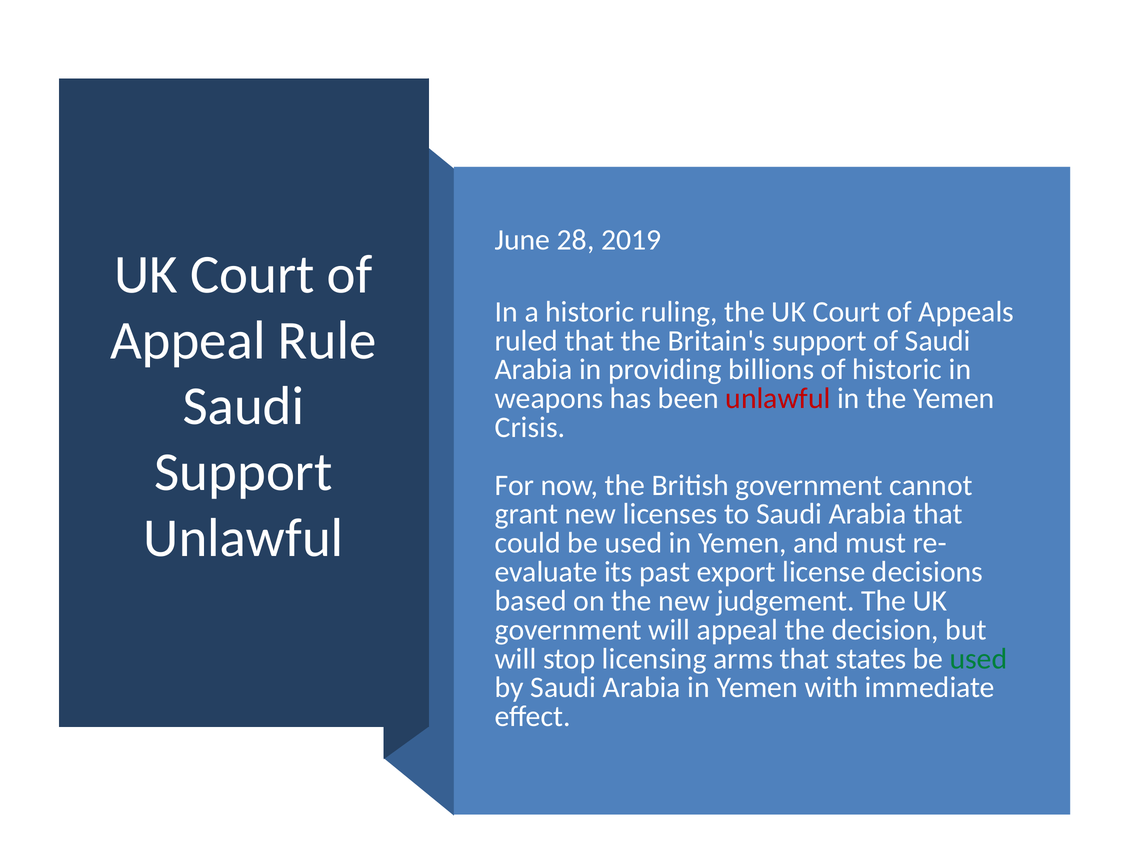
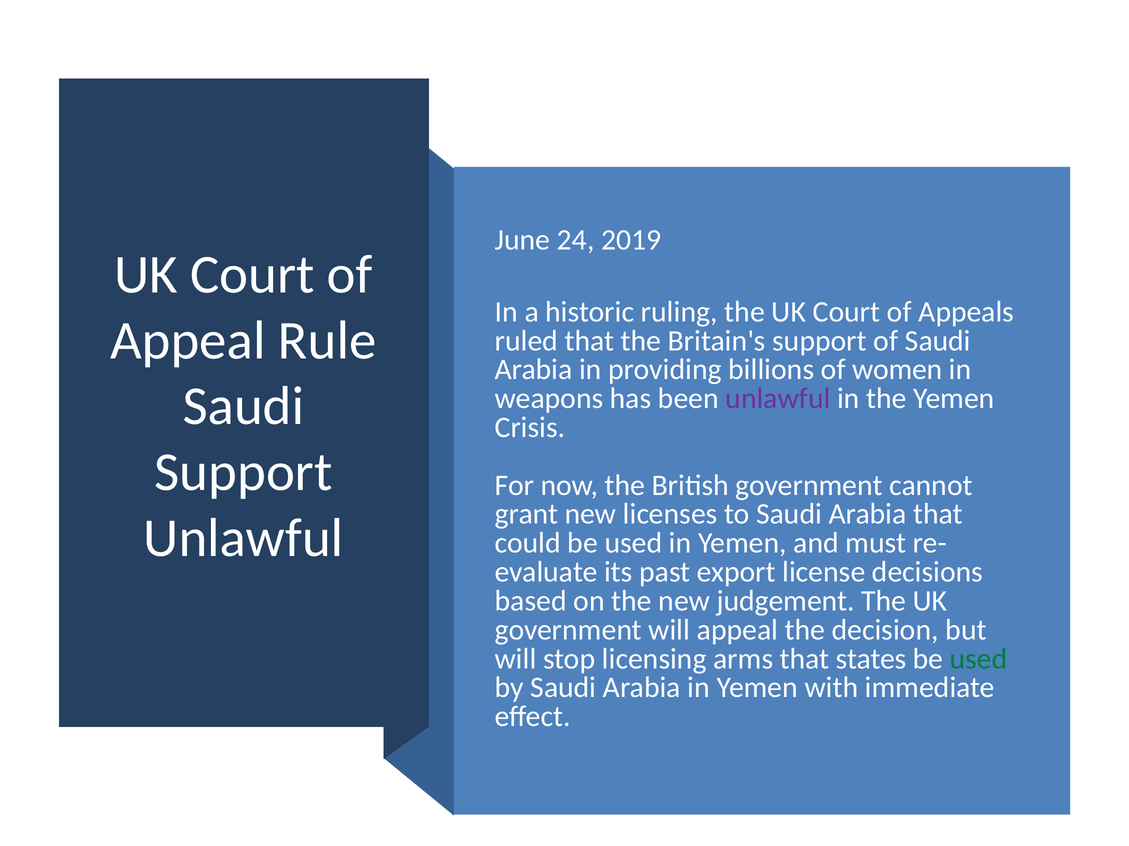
28: 28 -> 24 (576, 240)
of historic: historic -> women (897, 370)
unlawful colour: red -> purple (778, 399)
